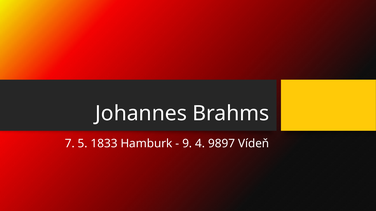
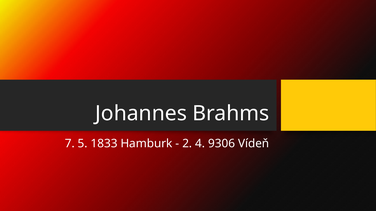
9: 9 -> 2 (187, 144)
9897: 9897 -> 9306 (222, 144)
